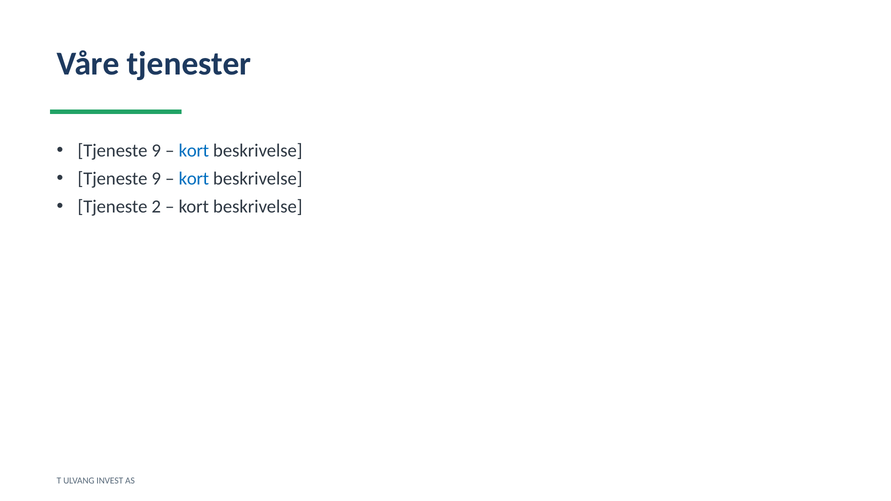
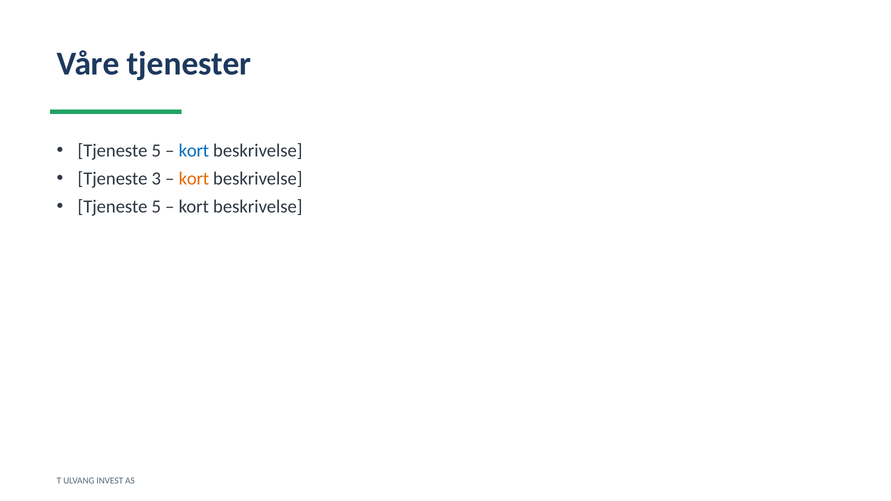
9: 9 -> 5 (156, 151)
9: 9 -> 3 (156, 179)
kort colour: blue -> orange (194, 179)
2: 2 -> 5 (156, 207)
